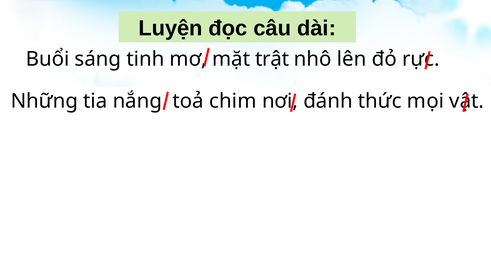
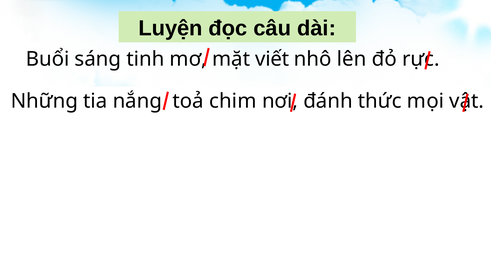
trật: trật -> viết (272, 59)
